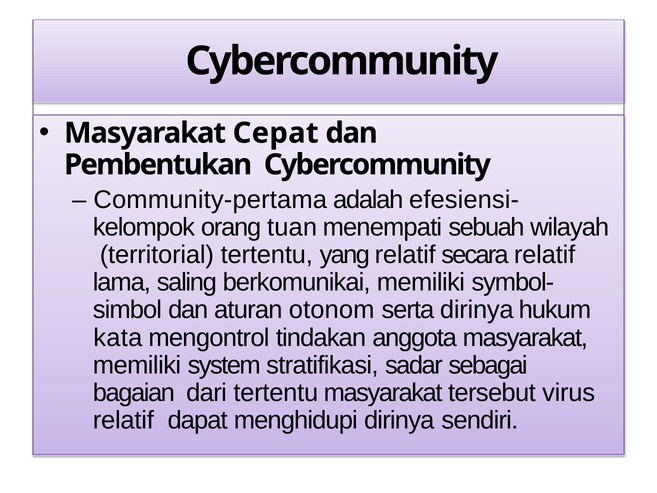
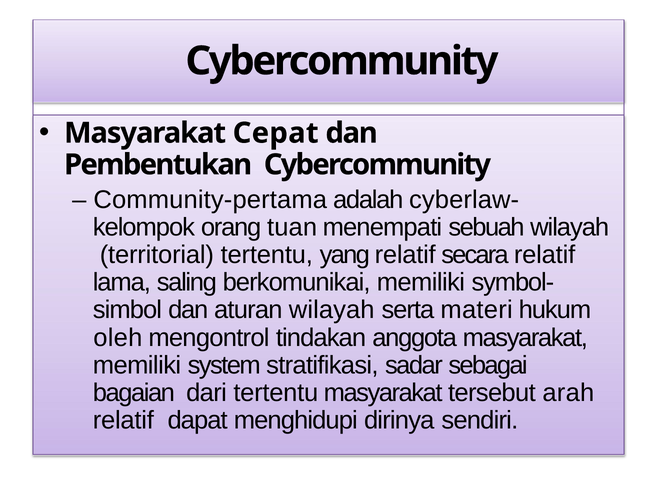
efesiensi-: efesiensi- -> cyberlaw- (464, 199)
aturan otonom: otonom -> wilayah (332, 310)
serta dirinya: dirinya -> materi (477, 310)
kata: kata -> oleh (118, 337)
virus: virus -> arah (568, 393)
